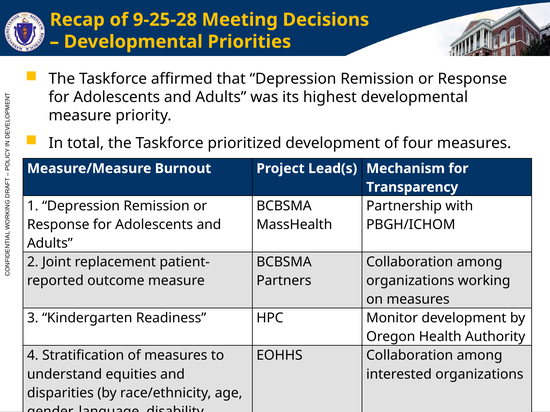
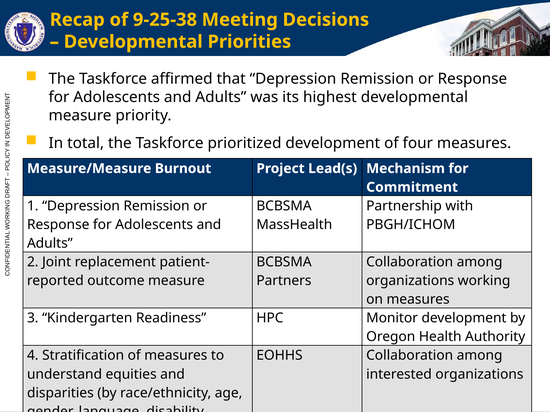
9-25-28: 9-25-28 -> 9-25-38 (165, 20)
Transparency: Transparency -> Commitment (412, 187)
